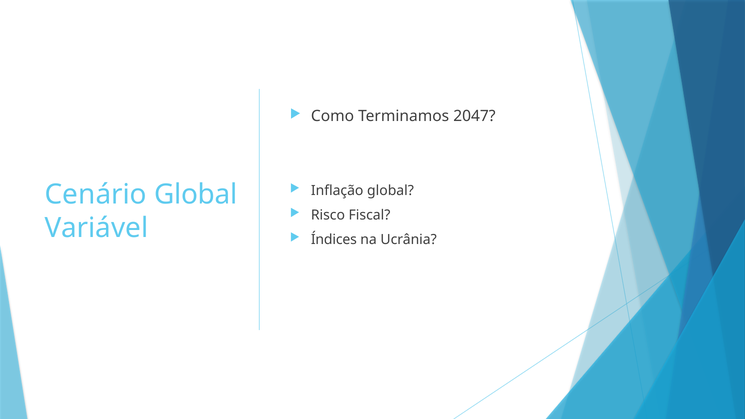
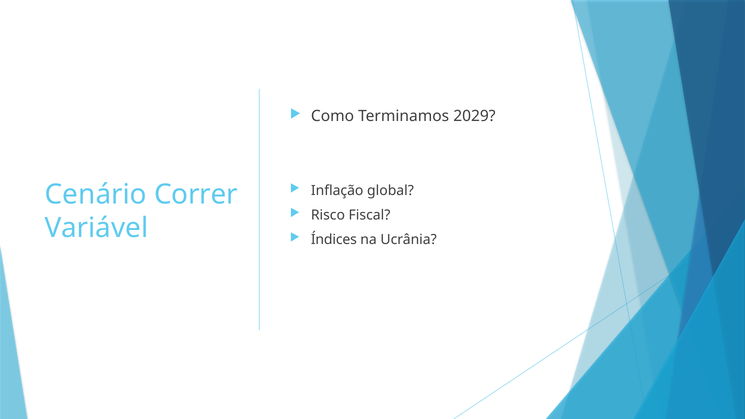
2047: 2047 -> 2029 (474, 116)
Cenário Global: Global -> Correr (196, 195)
